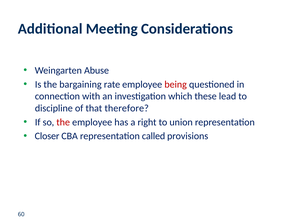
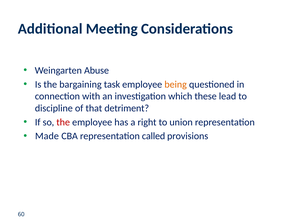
rate: rate -> task (112, 84)
being colour: red -> orange (176, 84)
therefore: therefore -> detriment (127, 108)
Closer: Closer -> Made (47, 136)
